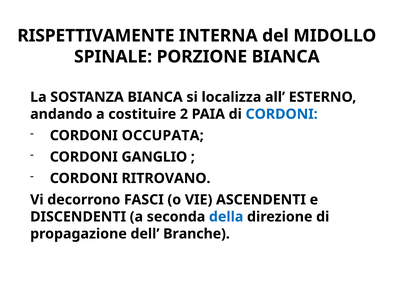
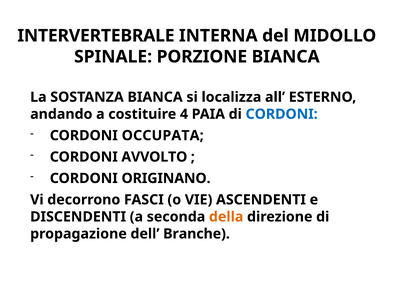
RISPETTIVAMENTE: RISPETTIVAMENTE -> INTERVERTEBRALE (96, 36)
2: 2 -> 4 (184, 114)
GANGLIO: GANGLIO -> AVVOLTO (154, 157)
RITROVANO: RITROVANO -> ORIGINANO (166, 178)
della colour: blue -> orange (226, 217)
